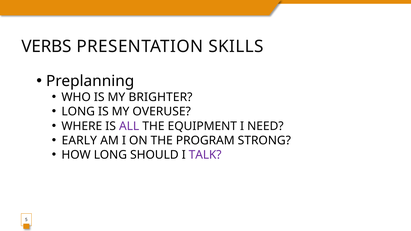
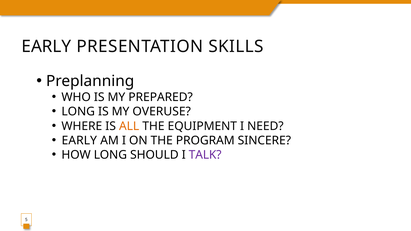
VERBS: VERBS -> EARLY (46, 46)
BRIGHTER: BRIGHTER -> PREPARED (161, 97)
ALL colour: purple -> orange (129, 126)
STRONG: STRONG -> SINCERE (264, 141)
